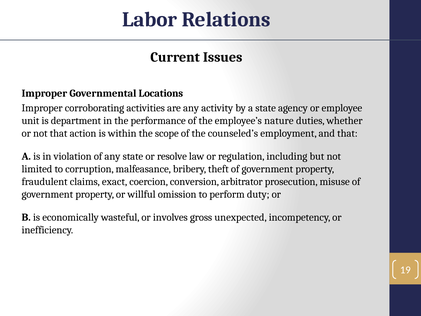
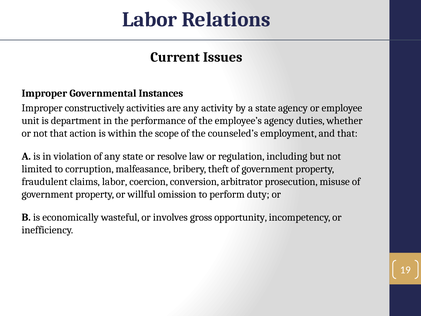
Locations: Locations -> Instances (161, 93)
corroborating: corroborating -> constructively (95, 108)
employee’s nature: nature -> agency (279, 121)
claims exact: exact -> labor (115, 182)
unexpected: unexpected -> opportunity (241, 217)
